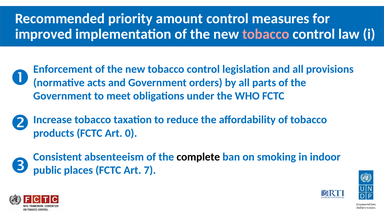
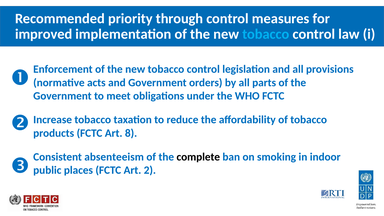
amount: amount -> through (179, 19)
tobacco colour: pink -> light blue (266, 34)
0: 0 -> 8 (131, 133)
7: 7 -> 2 (150, 170)
